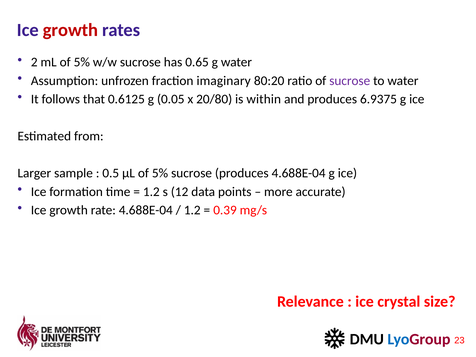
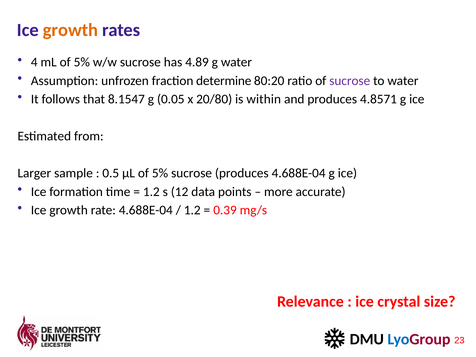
growth colour: red -> orange (70, 30)
2: 2 -> 4 (34, 62)
0.65: 0.65 -> 4.89 (197, 62)
imaginary: imaginary -> determine (224, 81)
0.6125: 0.6125 -> 8.1547 (126, 99)
6.9375: 6.9375 -> 4.8571 (378, 99)
